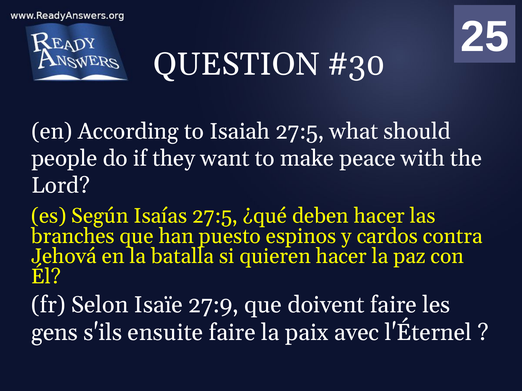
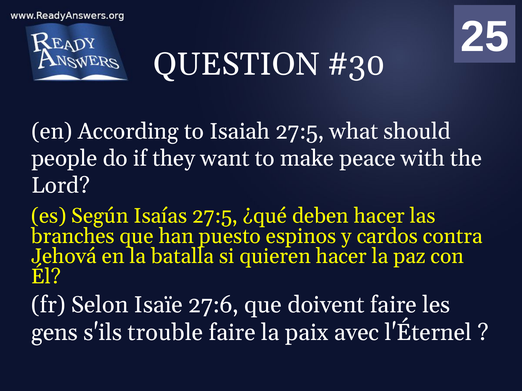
27:9: 27:9 -> 27:6 (214, 305)
ensuite: ensuite -> trouble (165, 333)
